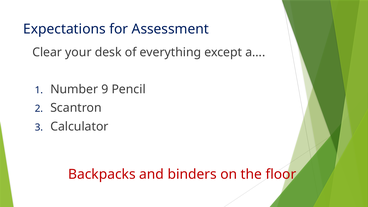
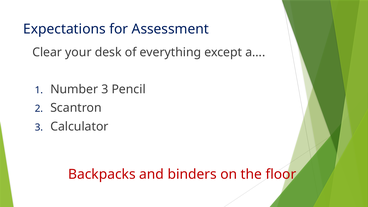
Number 9: 9 -> 3 (105, 89)
